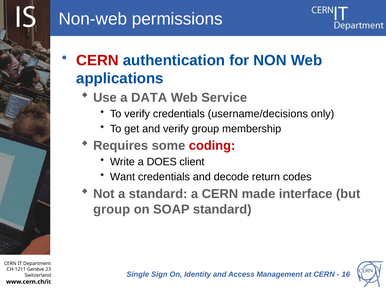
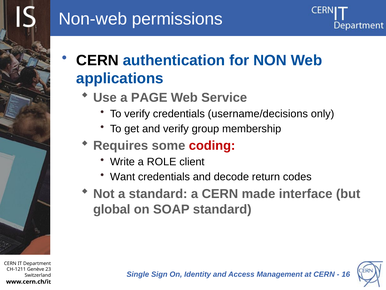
CERN colour: red -> black (97, 60)
DATA: DATA -> PAGE (149, 97)
DOES: DOES -> ROLE (162, 162)
group: group -> global (112, 209)
